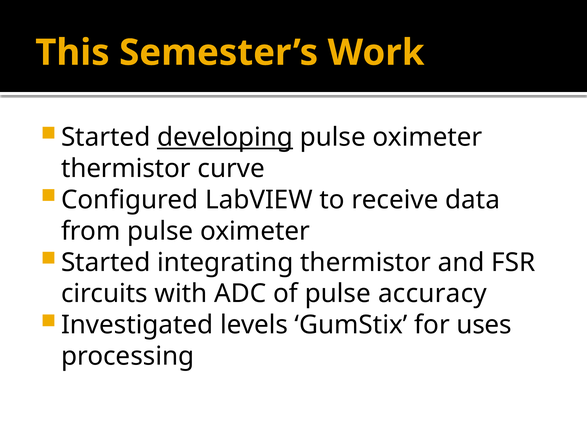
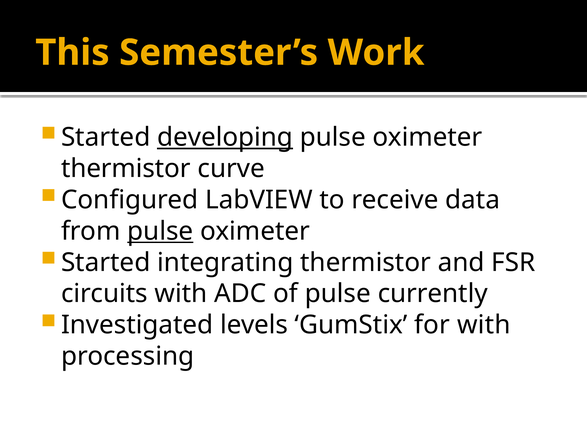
pulse underline: none -> present (160, 231)
accuracy: accuracy -> currently (433, 294)
for uses: uses -> with (484, 325)
